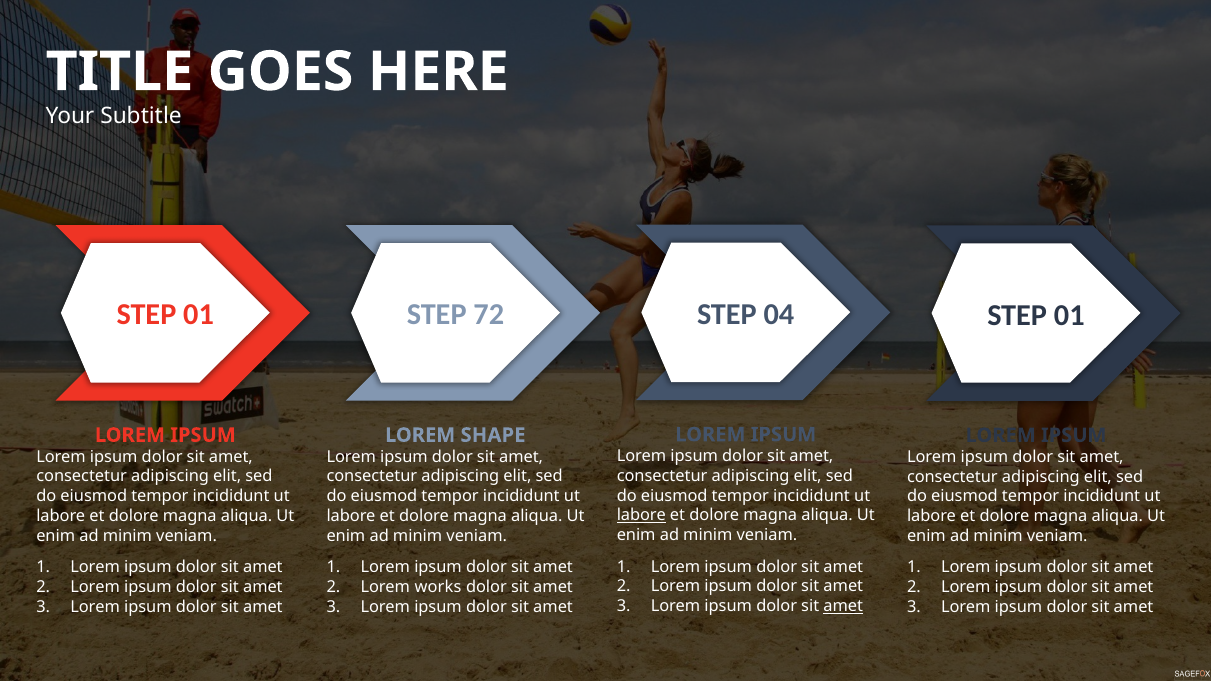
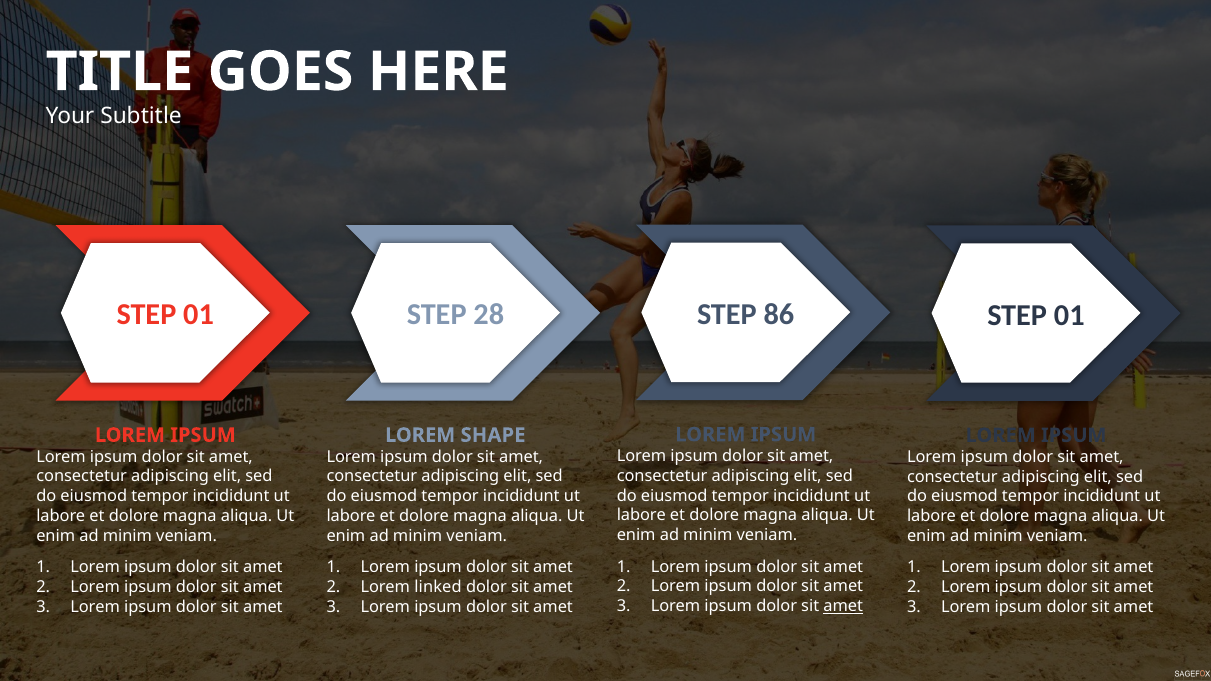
04: 04 -> 86 (779, 315)
72: 72 -> 28 (489, 315)
labore underline: present -> none (641, 516)
works: works -> linked (438, 587)
